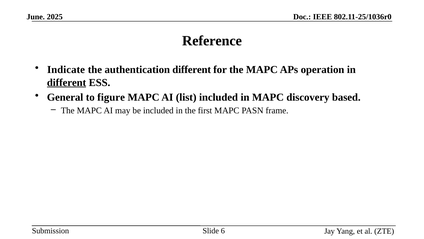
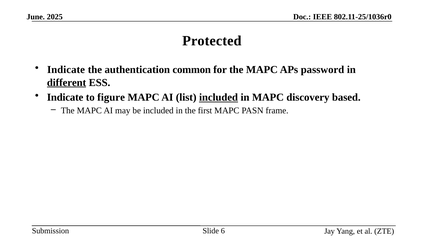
Reference: Reference -> Protected (212, 41)
authentication different: different -> common (192, 70)
operation: operation -> password (322, 70)
General: General -> Indicate (65, 97)
included underline: none -> present (219, 97)
